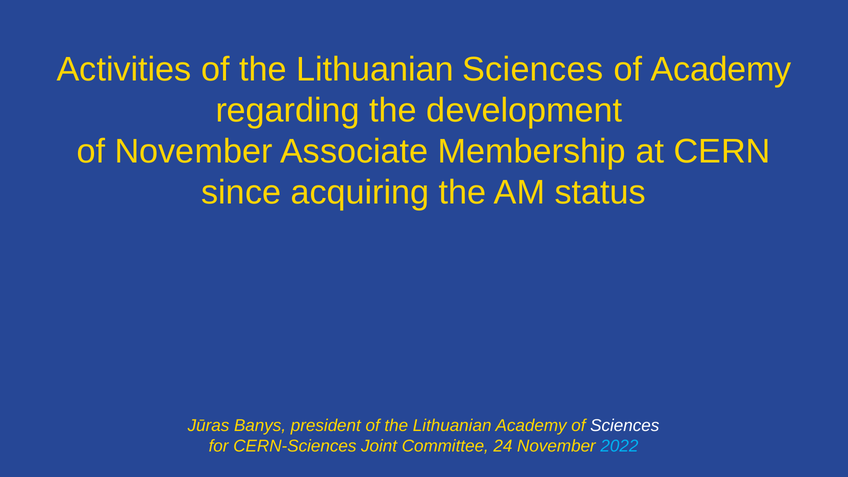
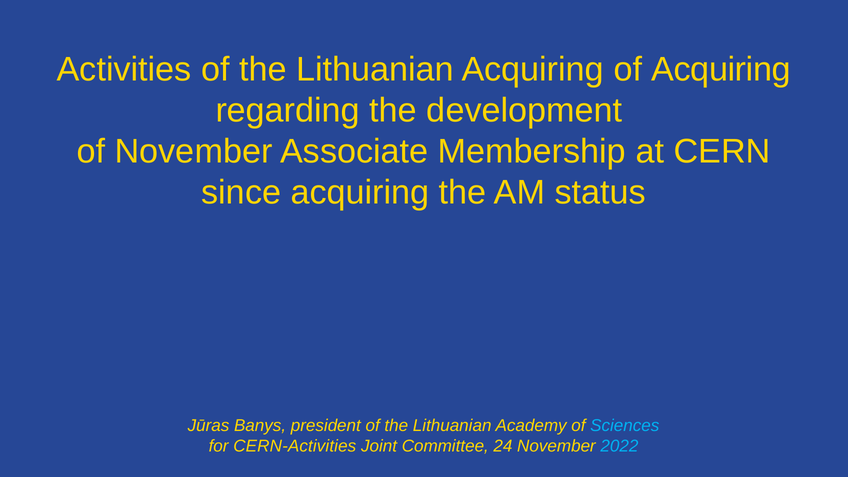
Lithuanian Sciences: Sciences -> Acquiring (533, 69)
of Academy: Academy -> Acquiring (721, 69)
Sciences colour: white -> light blue (625, 426)
CERN-Sciences: CERN-Sciences -> CERN-Activities (295, 446)
